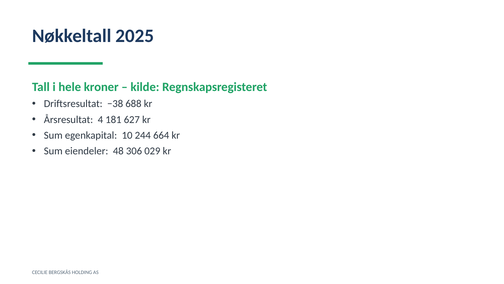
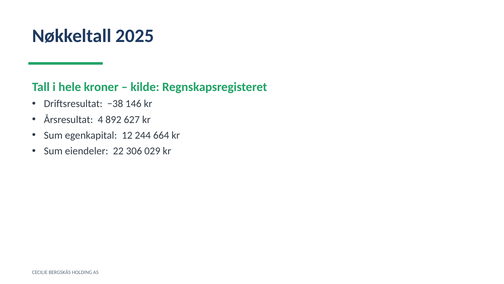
688: 688 -> 146 (133, 104)
181: 181 -> 892 (113, 119)
10: 10 -> 12 (127, 135)
48: 48 -> 22 (118, 151)
